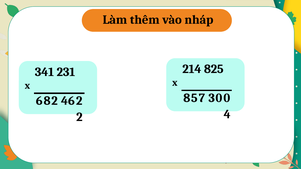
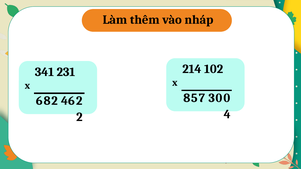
825: 825 -> 102 (214, 69)
